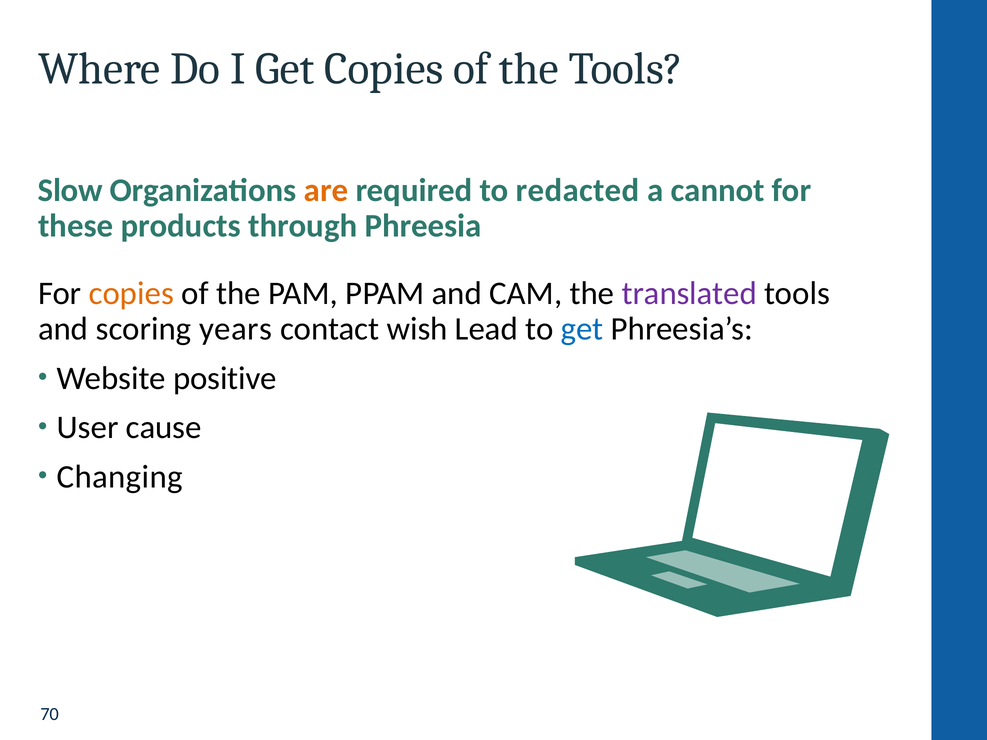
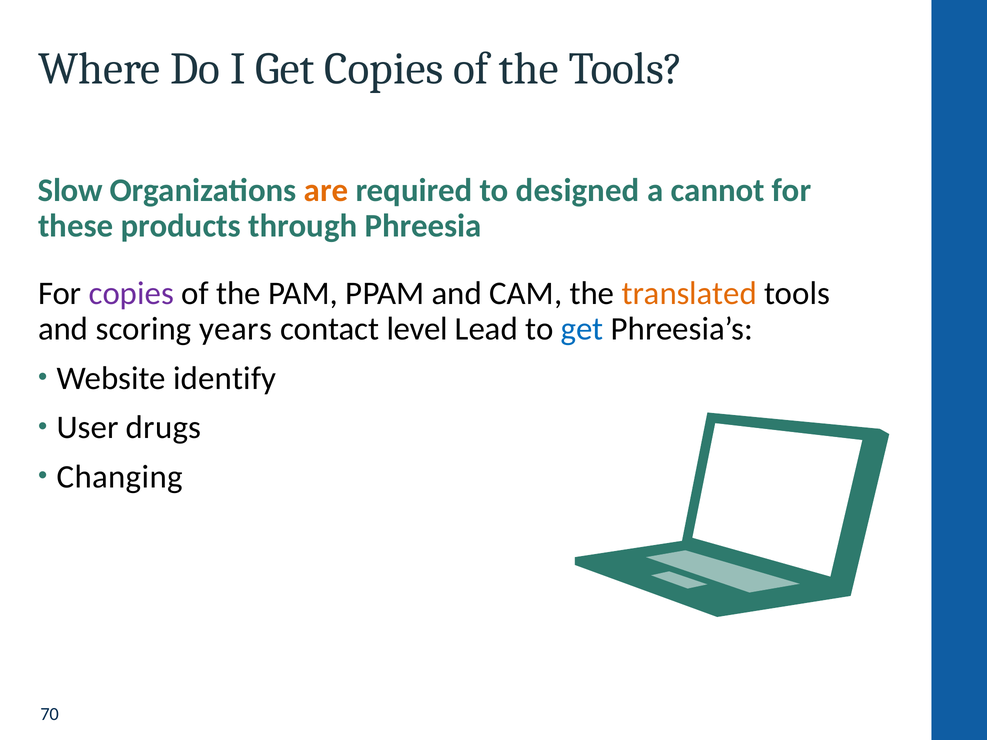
redacted: redacted -> designed (578, 190)
copies colour: orange -> purple (131, 294)
translated colour: purple -> orange (689, 294)
wish: wish -> level (417, 329)
positive: positive -> identify (225, 378)
cause: cause -> drugs (163, 428)
